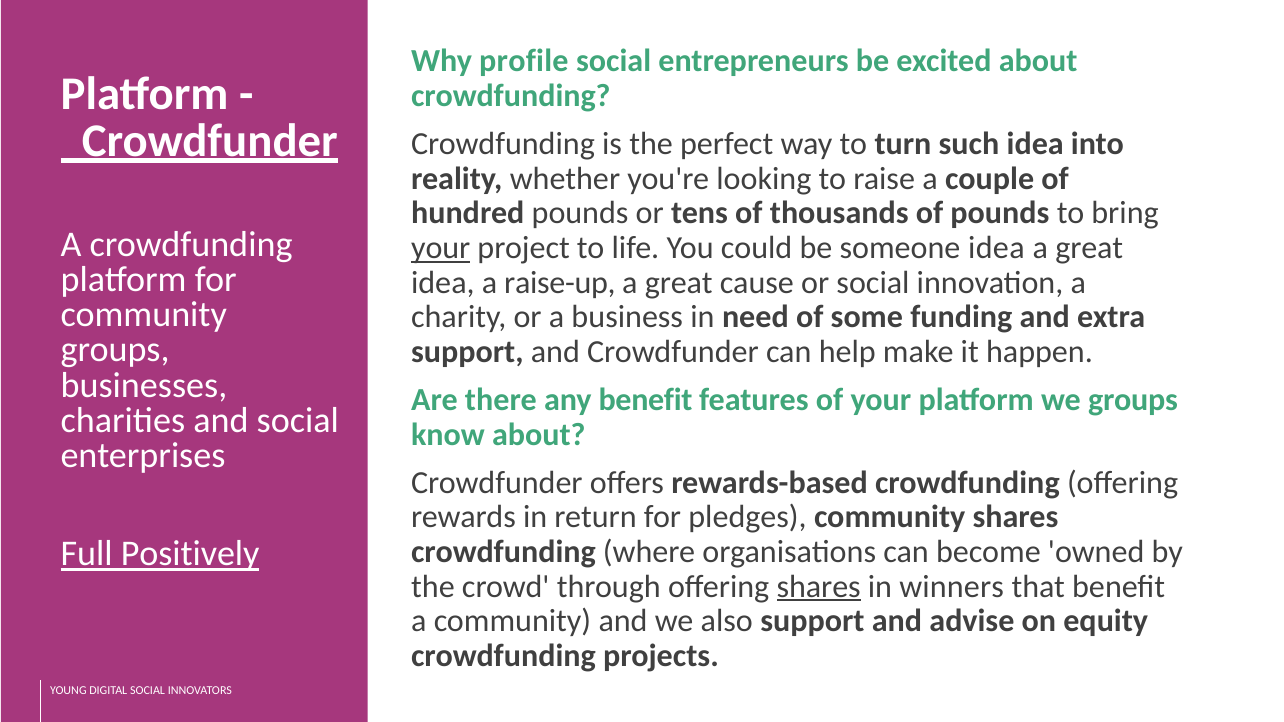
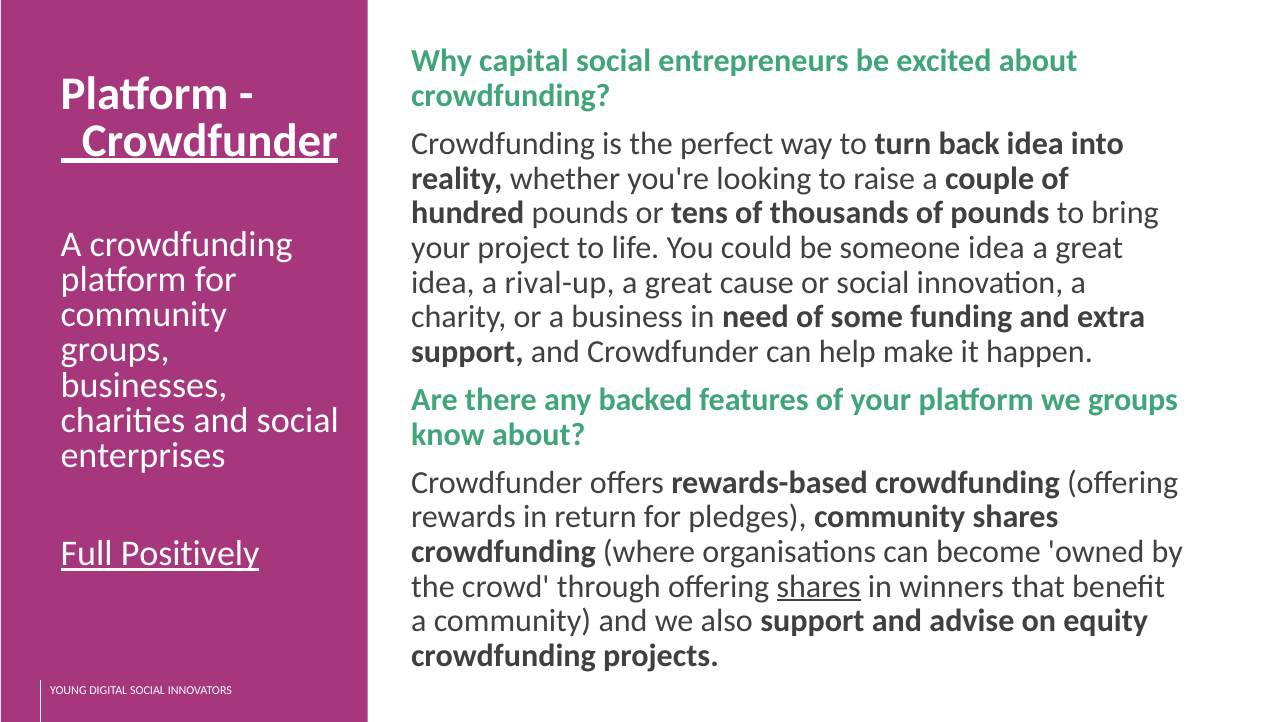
profile: profile -> capital (524, 61)
such: such -> back (969, 144)
your underline: present -> none (441, 248)
raise-up: raise-up -> rival-up (560, 283)
any benefit: benefit -> backed (646, 400)
